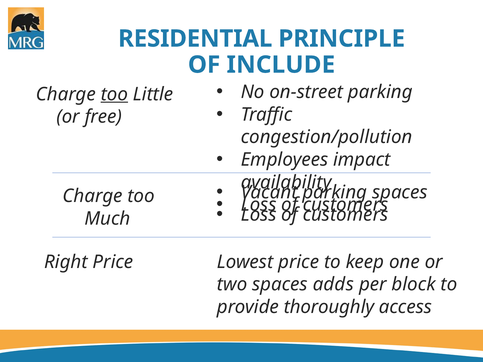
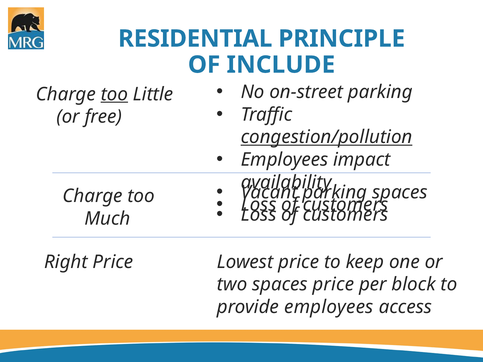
congestion/pollution underline: none -> present (327, 137)
spaces adds: adds -> price (333, 285)
provide thoroughly: thoroughly -> employees (329, 307)
